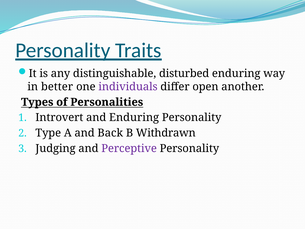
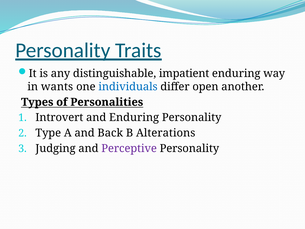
disturbed: disturbed -> impatient (184, 73)
better: better -> wants (57, 87)
individuals colour: purple -> blue (128, 87)
Withdrawn: Withdrawn -> Alterations (166, 133)
